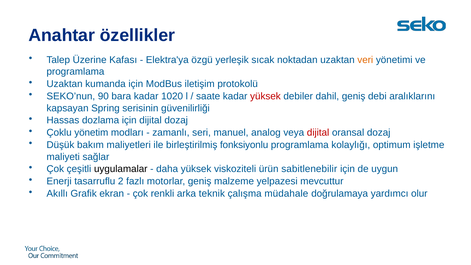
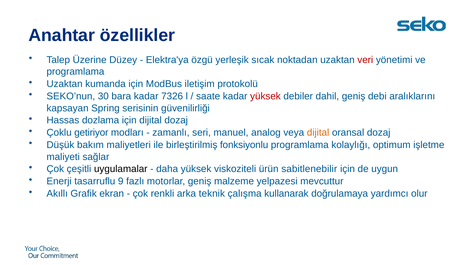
Kafası: Kafası -> Düzey (123, 60)
veri colour: orange -> red (365, 60)
90: 90 -> 30 (103, 96)
1020: 1020 -> 7326 (172, 96)
yönetim: yönetim -> getiriyor (91, 133)
dijital colour: red -> orange (318, 133)
2: 2 -> 9 (121, 181)
müdahale: müdahale -> kullanarak (286, 194)
